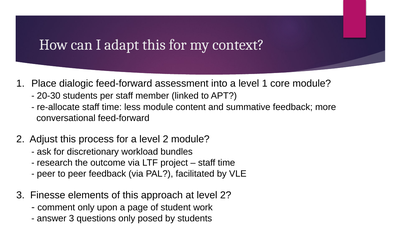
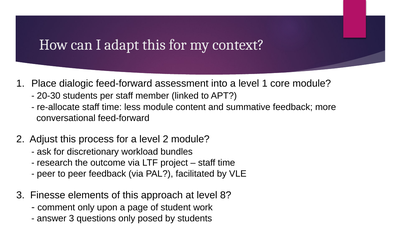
at level 2: 2 -> 8 (226, 195)
